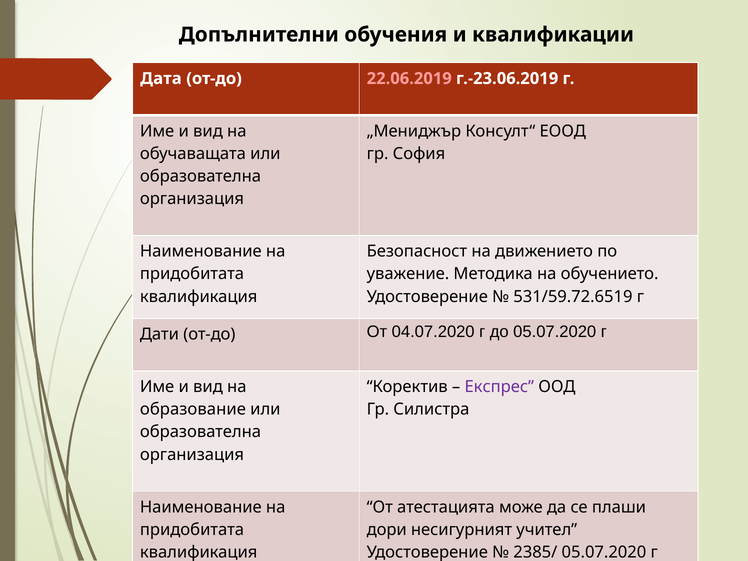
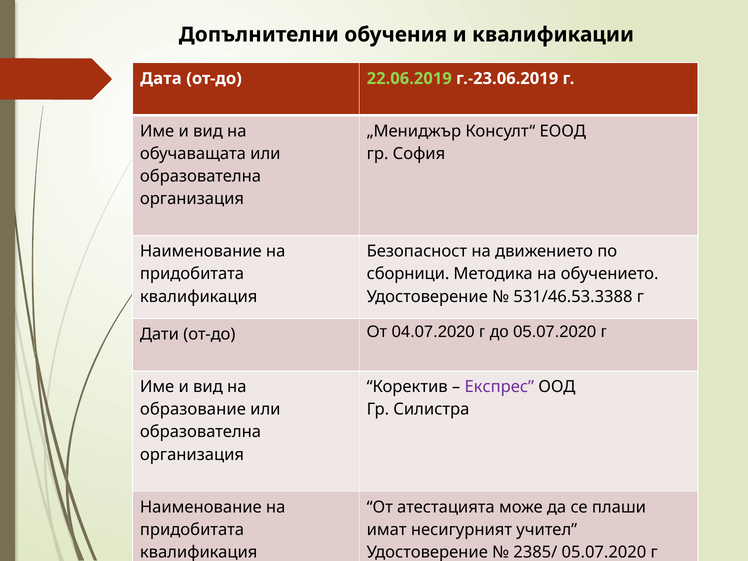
22.06.2019 colour: pink -> light green (409, 79)
уважение: уважение -> сборници (408, 274)
531/59.72.6519: 531/59.72.6519 -> 531/46.53.3388 (573, 297)
дори: дори -> имат (387, 530)
